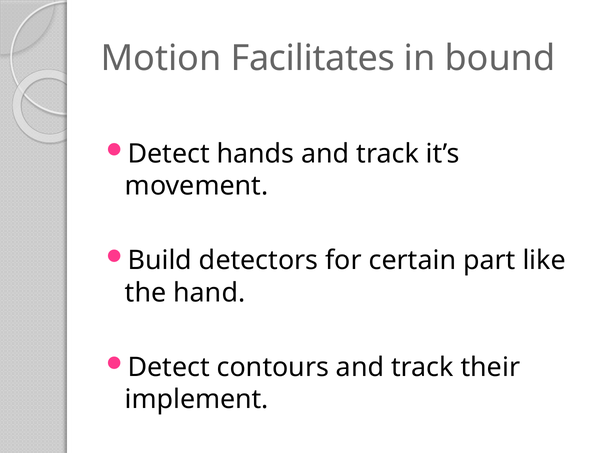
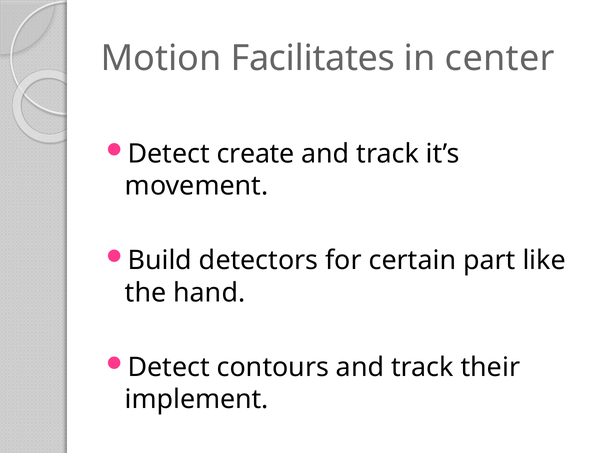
bound: bound -> center (500, 58)
hands: hands -> create (256, 154)
